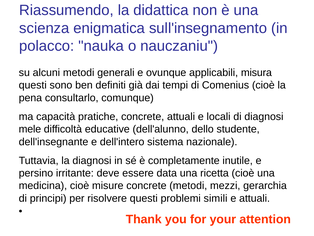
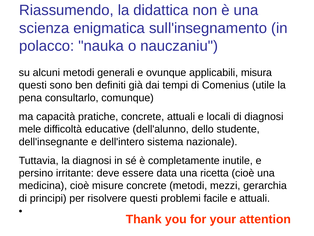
Comenius cioè: cioè -> utile (263, 85)
simili: simili -> facile (216, 198)
